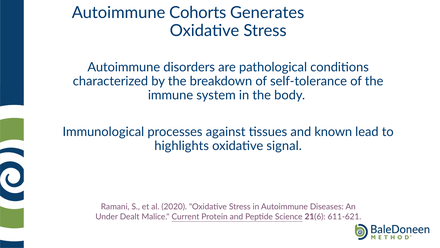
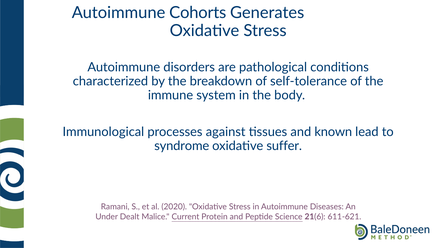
highlights: highlights -> syndrome (182, 146)
signal: signal -> suffer (284, 146)
